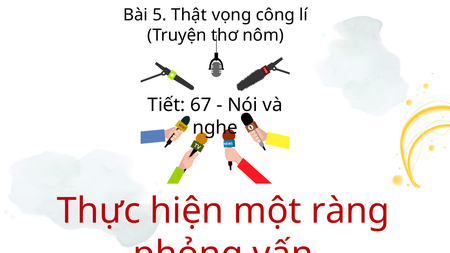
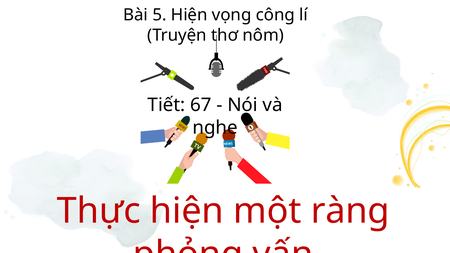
5 Thật: Thật -> Hiện (189, 15)
